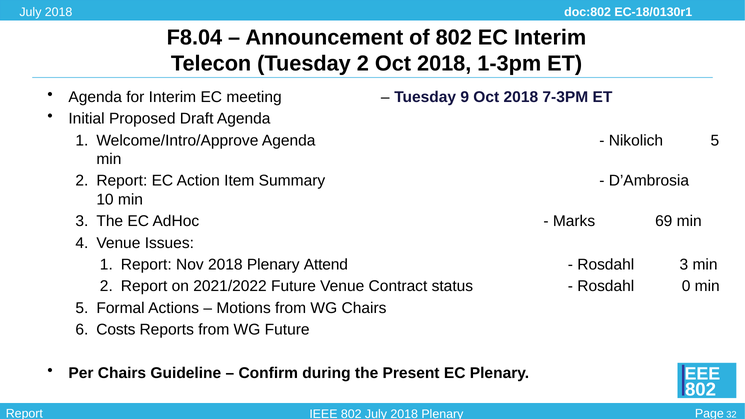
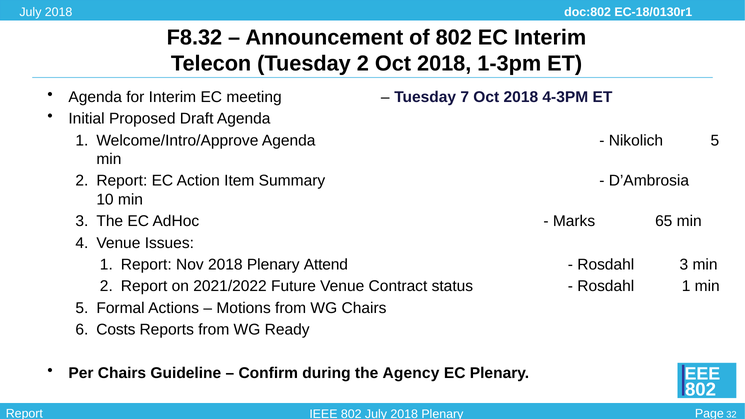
F8.04: F8.04 -> F8.32 (194, 37)
9: 9 -> 7 (465, 97)
7-3PM: 7-3PM -> 4-3PM (565, 97)
69: 69 -> 65 (664, 221)
Rosdahl 0: 0 -> 1 (686, 286)
WG Future: Future -> Ready (287, 330)
Present: Present -> Agency (411, 373)
